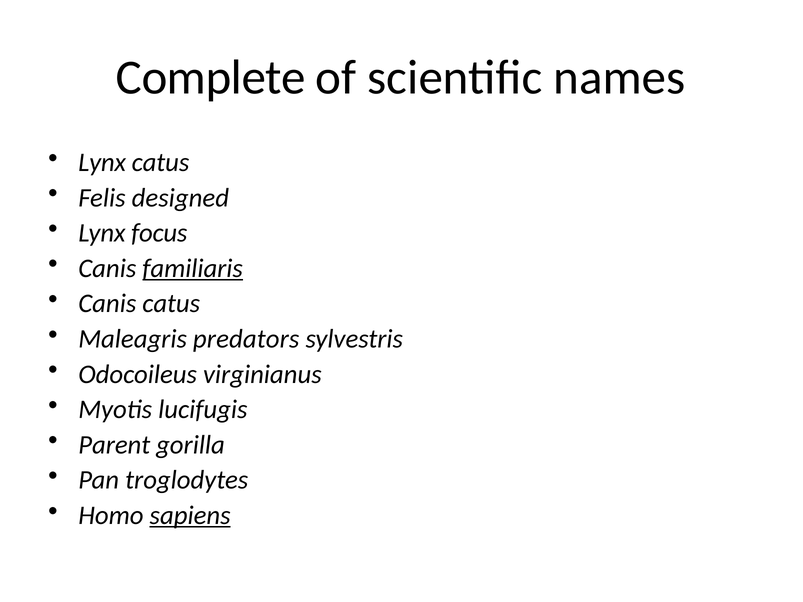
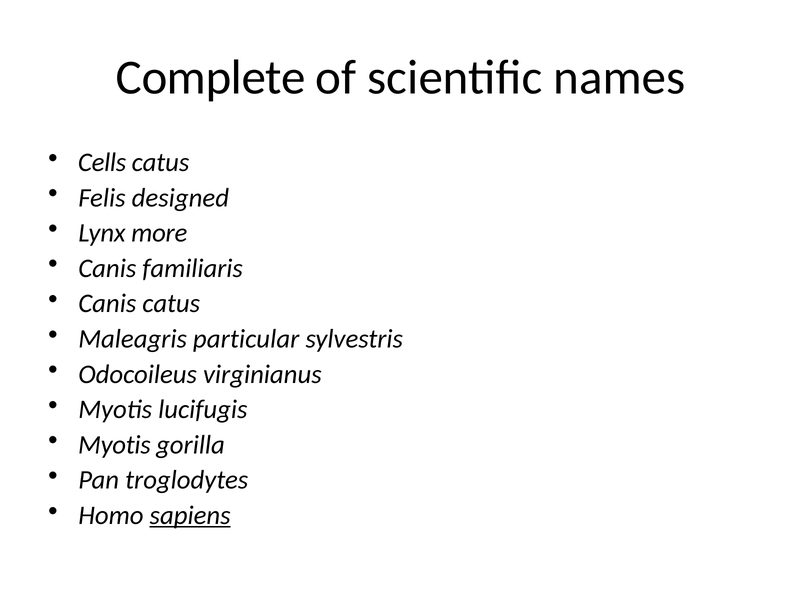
Lynx: Lynx -> Cells (102, 162)
focus: focus -> more (159, 233)
familiaris underline: present -> none (193, 268)
predators: predators -> particular (246, 339)
Parent: Parent -> Myotis (114, 445)
